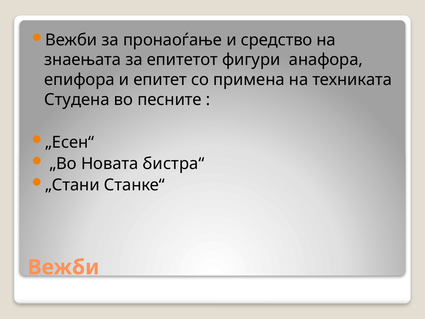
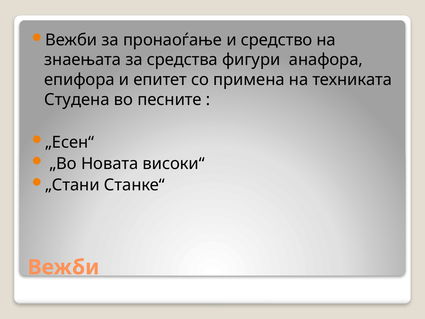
епитетот: епитетот -> средства (182, 60)
бистра“: бистра“ -> високи“ (174, 163)
